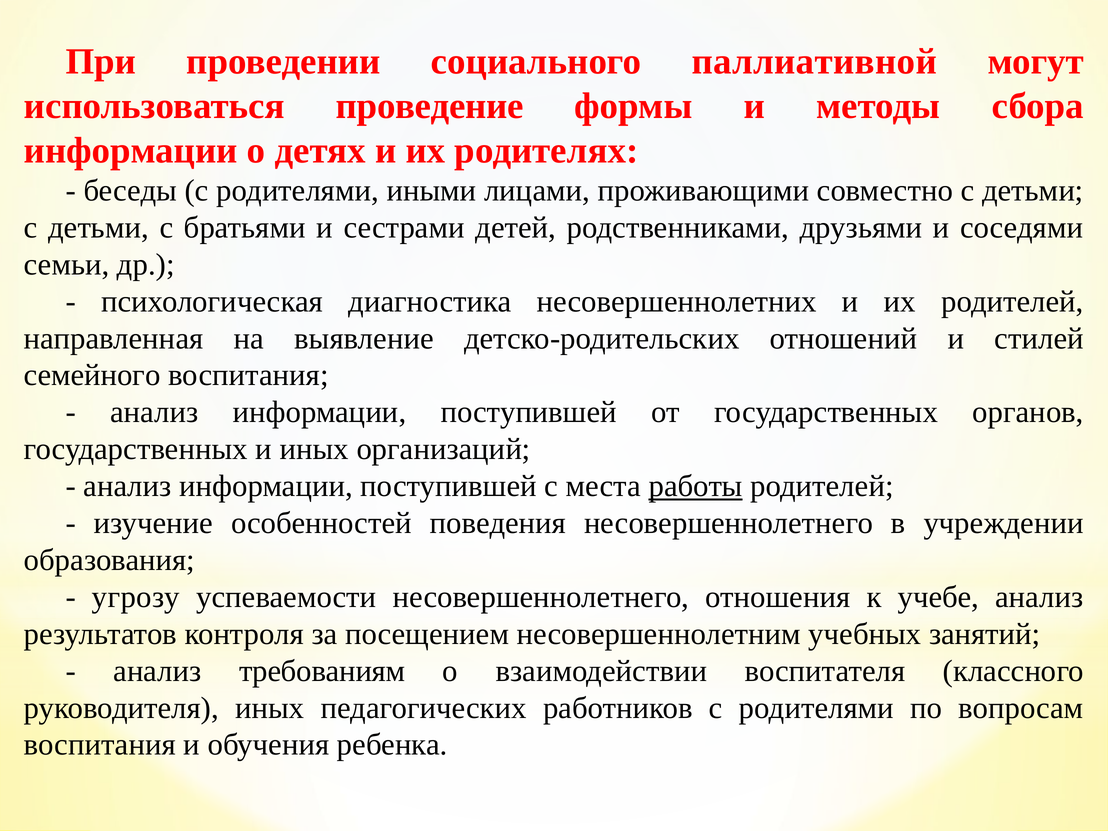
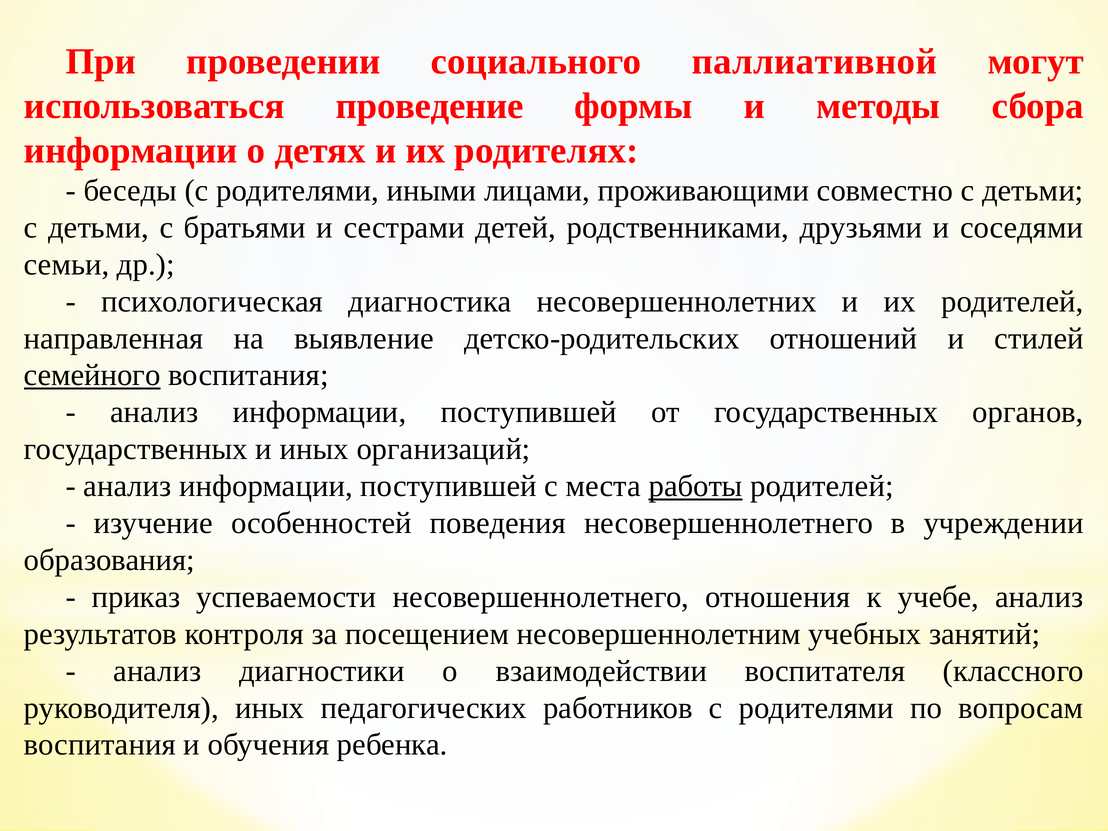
семейного underline: none -> present (92, 375)
угрозу: угрозу -> приказ (136, 597)
требованиям: требованиям -> диагностики (322, 671)
